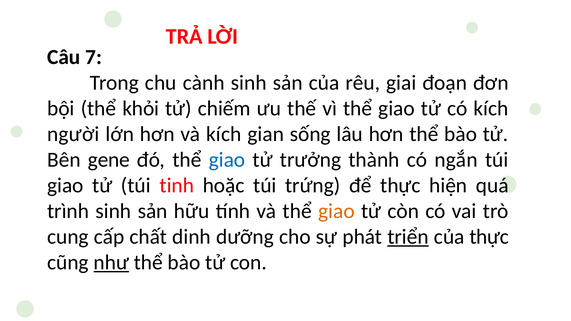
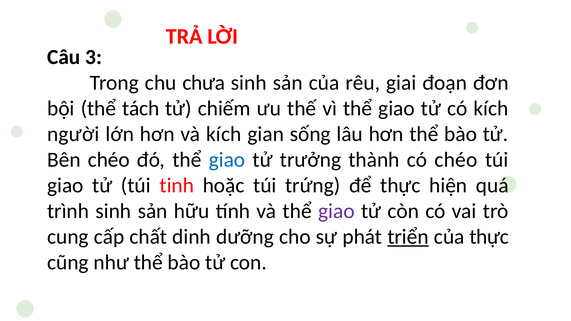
7: 7 -> 3 (94, 57)
cành: cành -> chưa (204, 83)
khỏi: khỏi -> tách (141, 108)
Bên gene: gene -> chéo (109, 160)
có ngắn: ngắn -> chéo (456, 160)
giao colour: orange -> purple (336, 211)
như underline: present -> none (111, 263)
